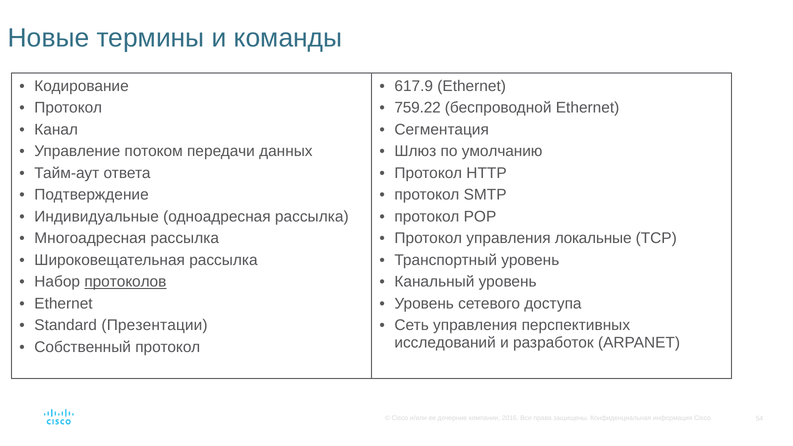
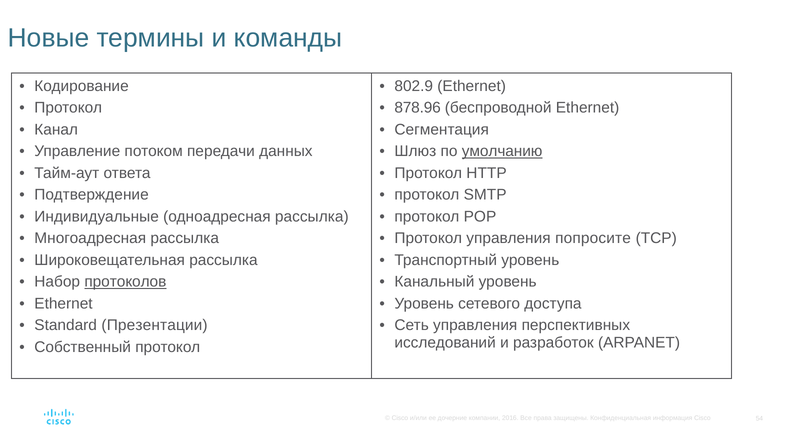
617.9: 617.9 -> 802.9 (414, 86)
759.22: 759.22 -> 878.96 (418, 108)
умолчанию underline: none -> present (502, 151)
локальные: локальные -> попросите (593, 238)
